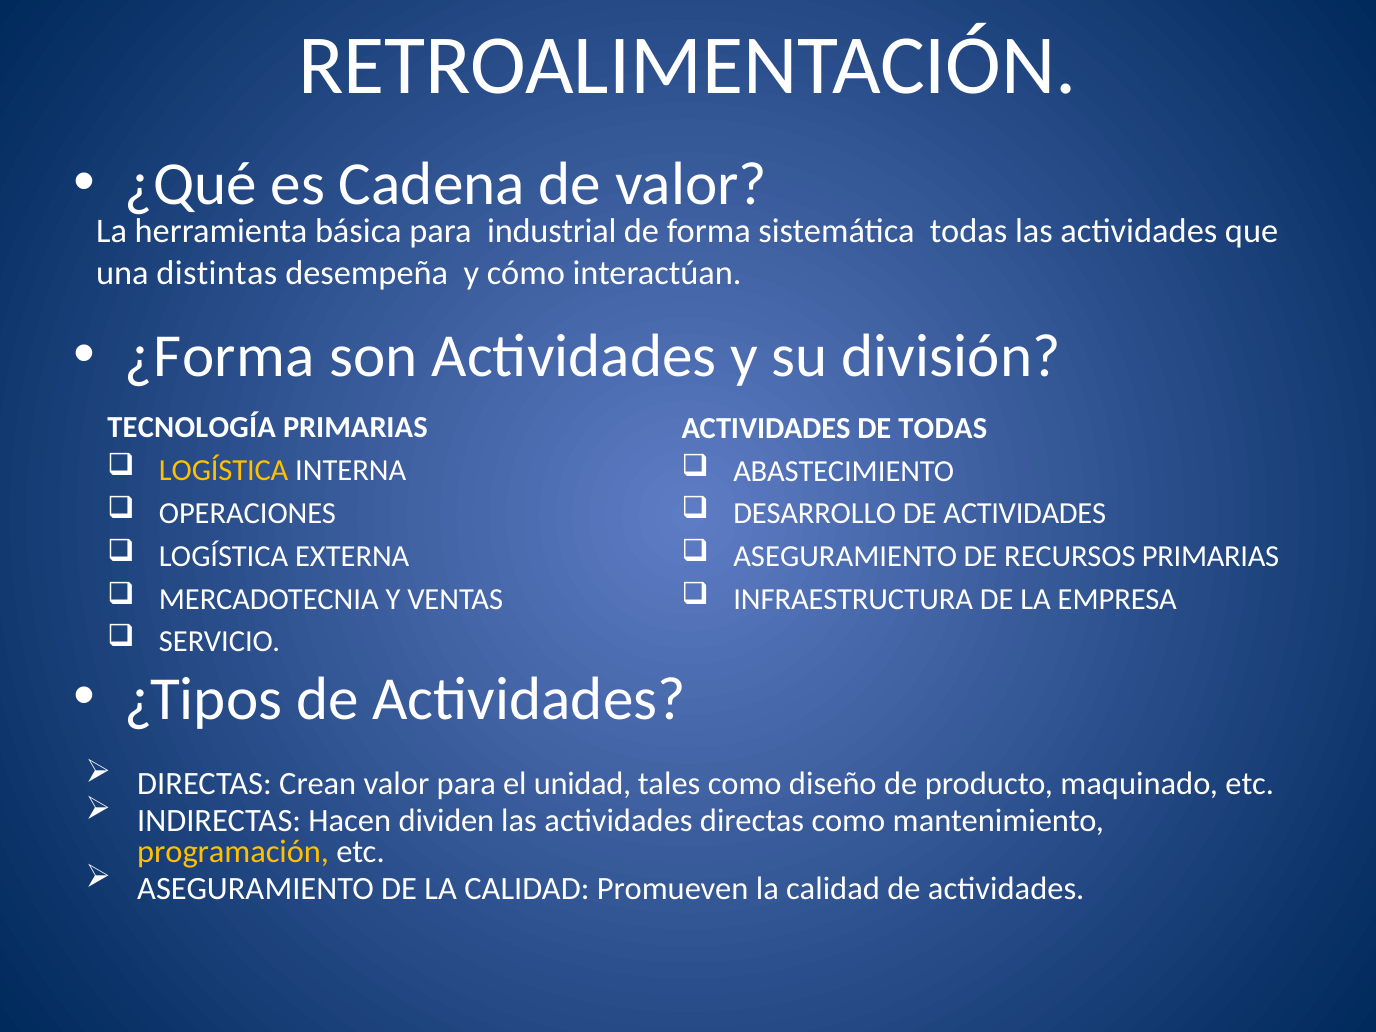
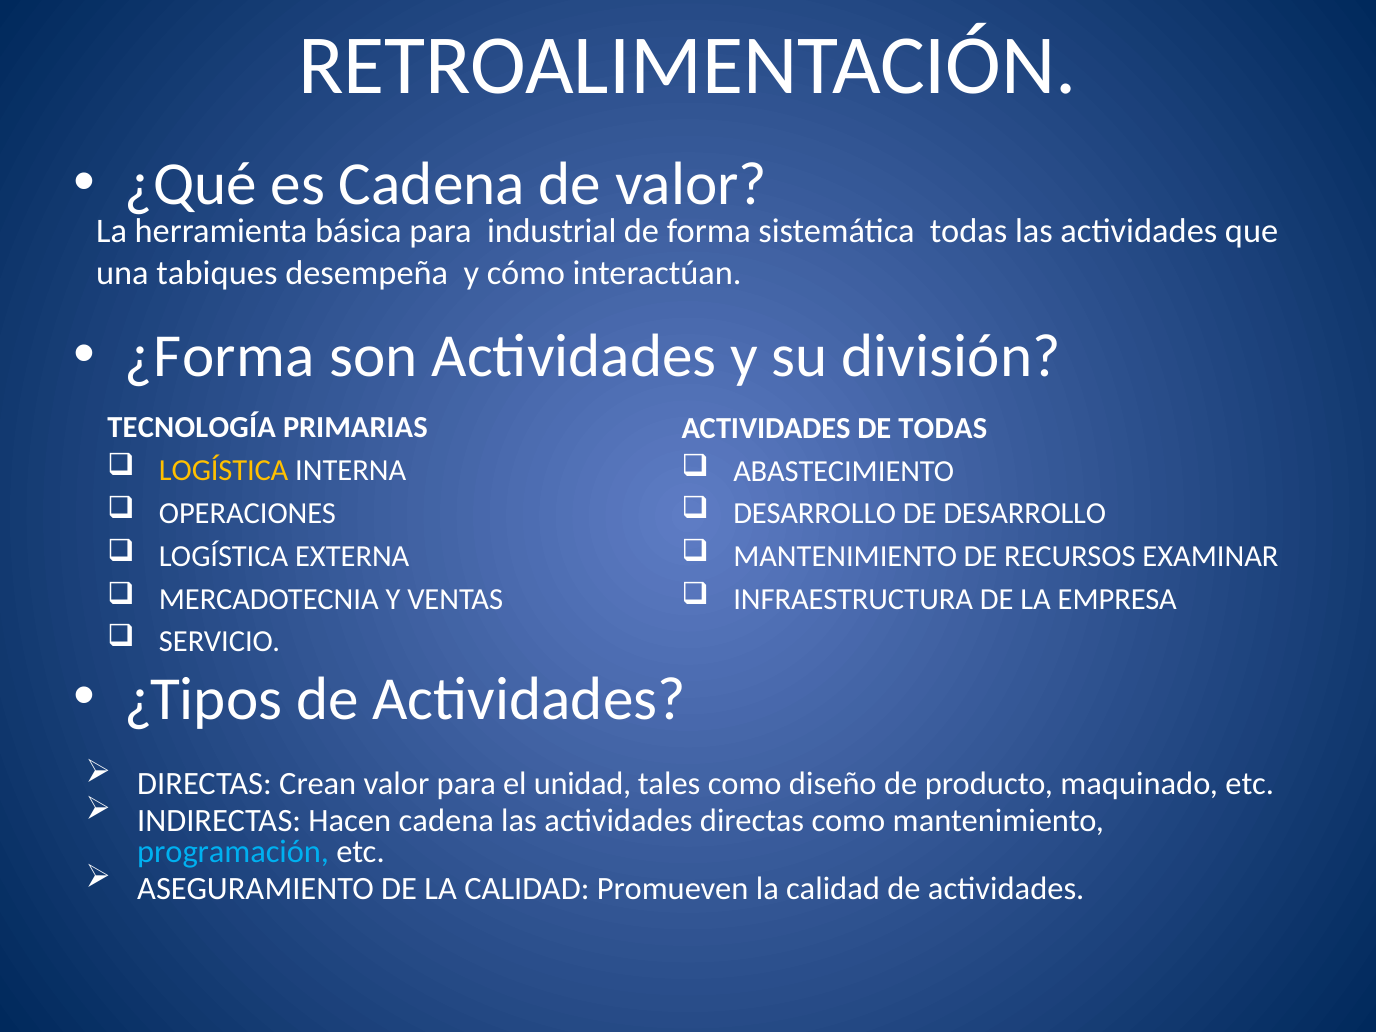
distintas: distintas -> tabiques (217, 273)
DESARROLLO DE ACTIVIDADES: ACTIVIDADES -> DESARROLLO (1025, 514)
ASEGURAMIENTO: ASEGURAMIENTO -> MANTENIMIENTO (845, 557)
RECURSOS PRIMARIAS: PRIMARIAS -> EXAMINAR (1210, 557)
Hacen dividen: dividen -> cadena (446, 821)
programación colour: yellow -> light blue (233, 852)
